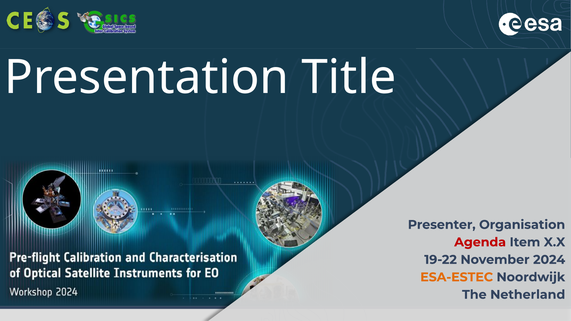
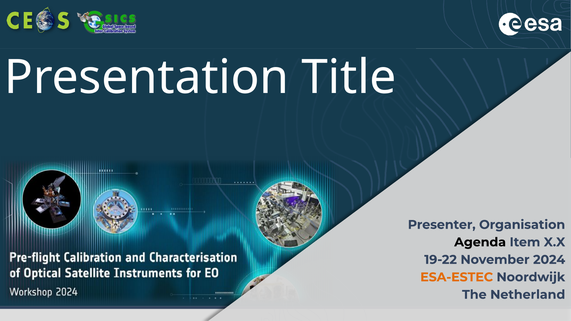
Agenda colour: red -> black (480, 242)
